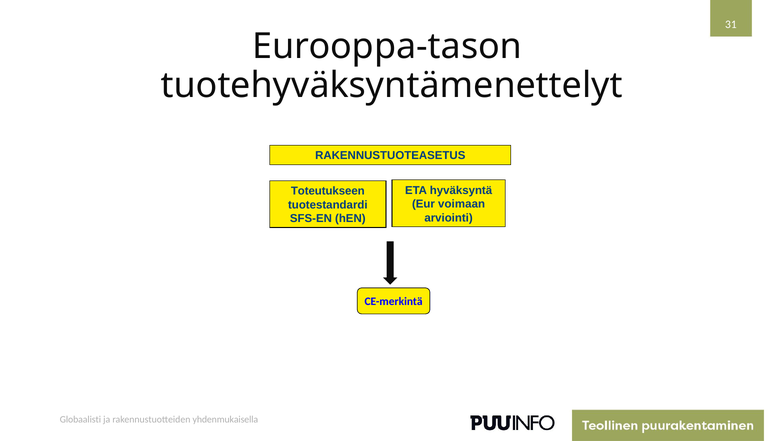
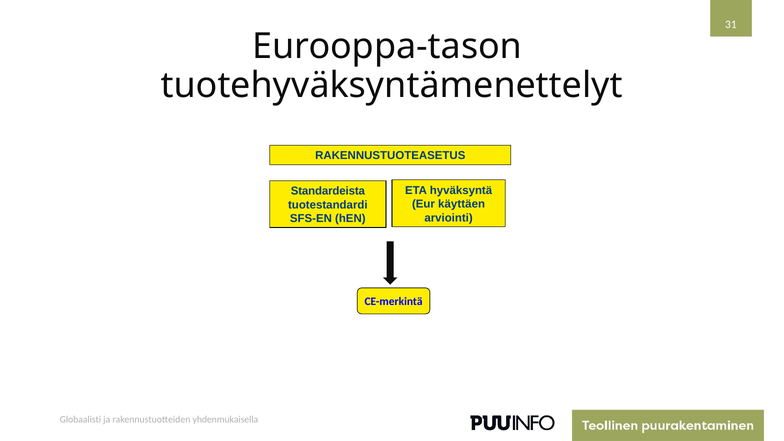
Toteutukseen: Toteutukseen -> Standardeista (328, 191)
voimaan: voimaan -> käyttäen (462, 204)
